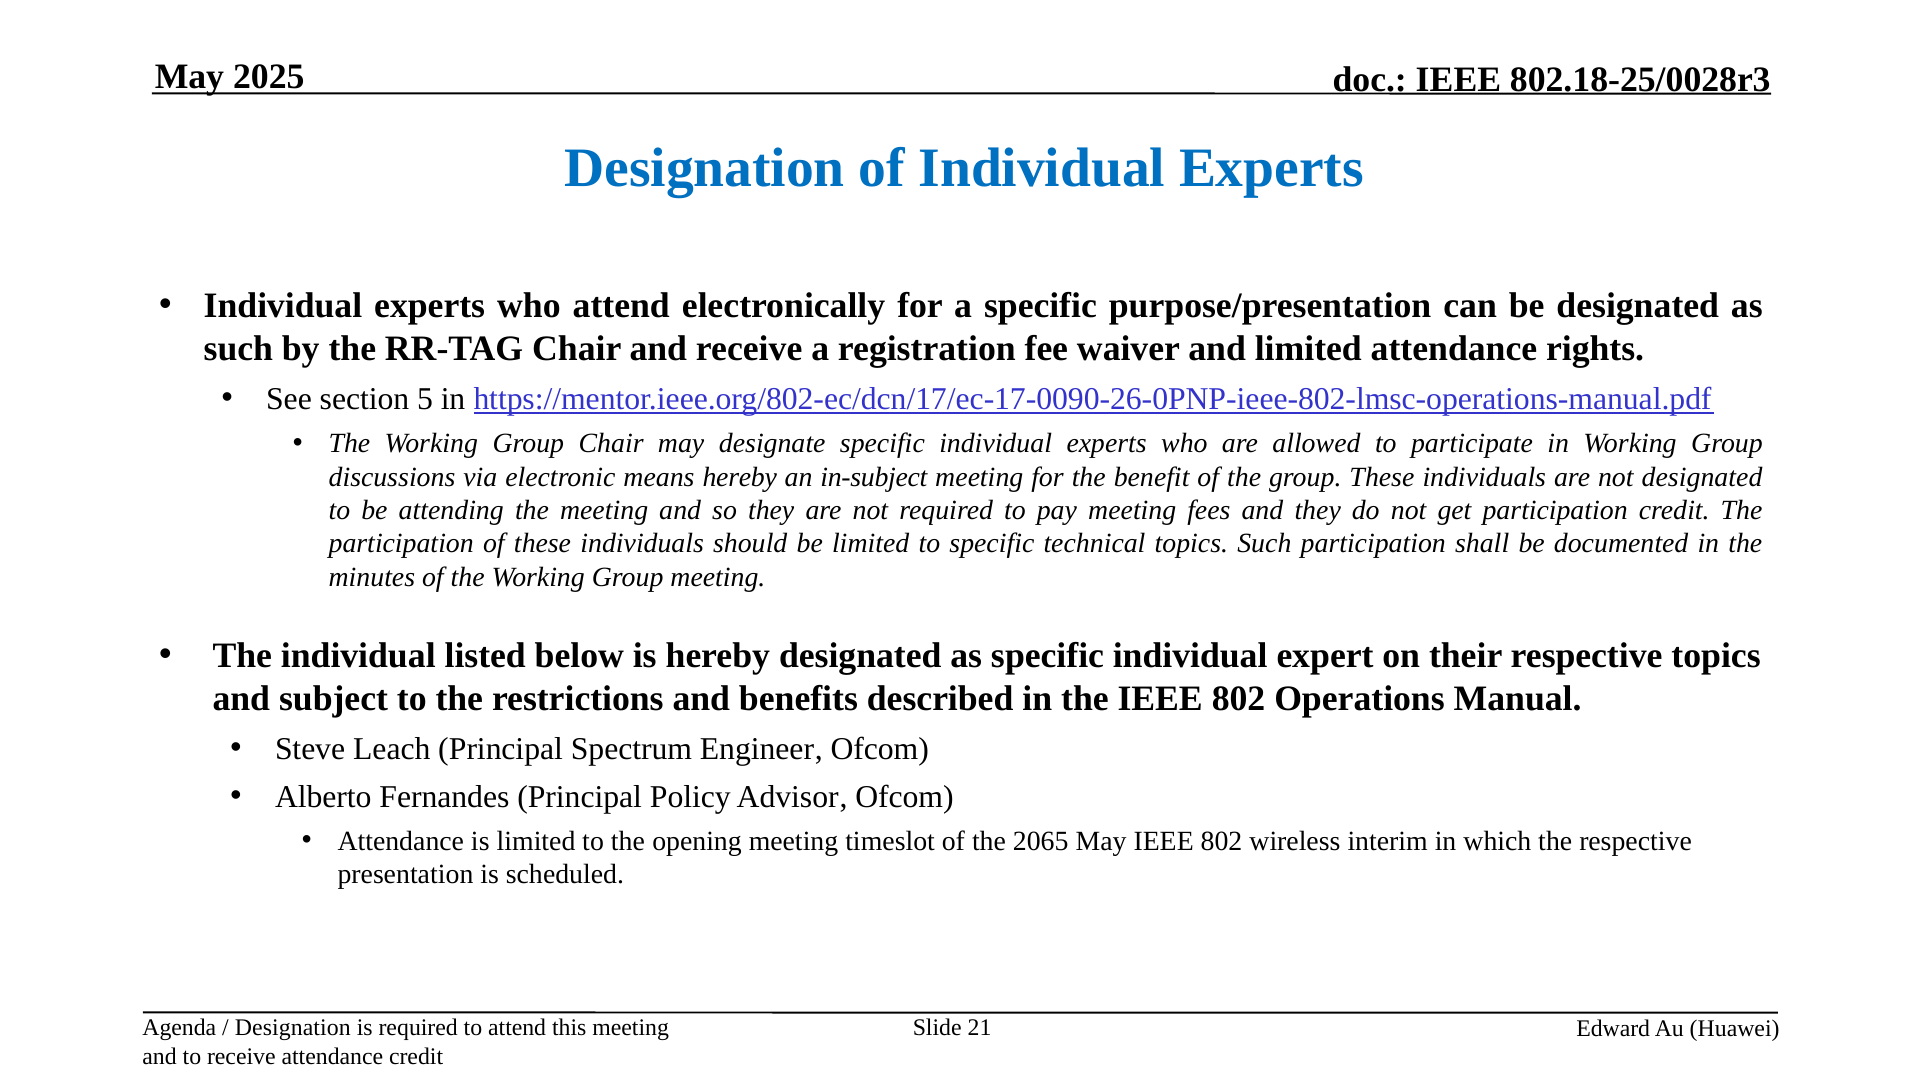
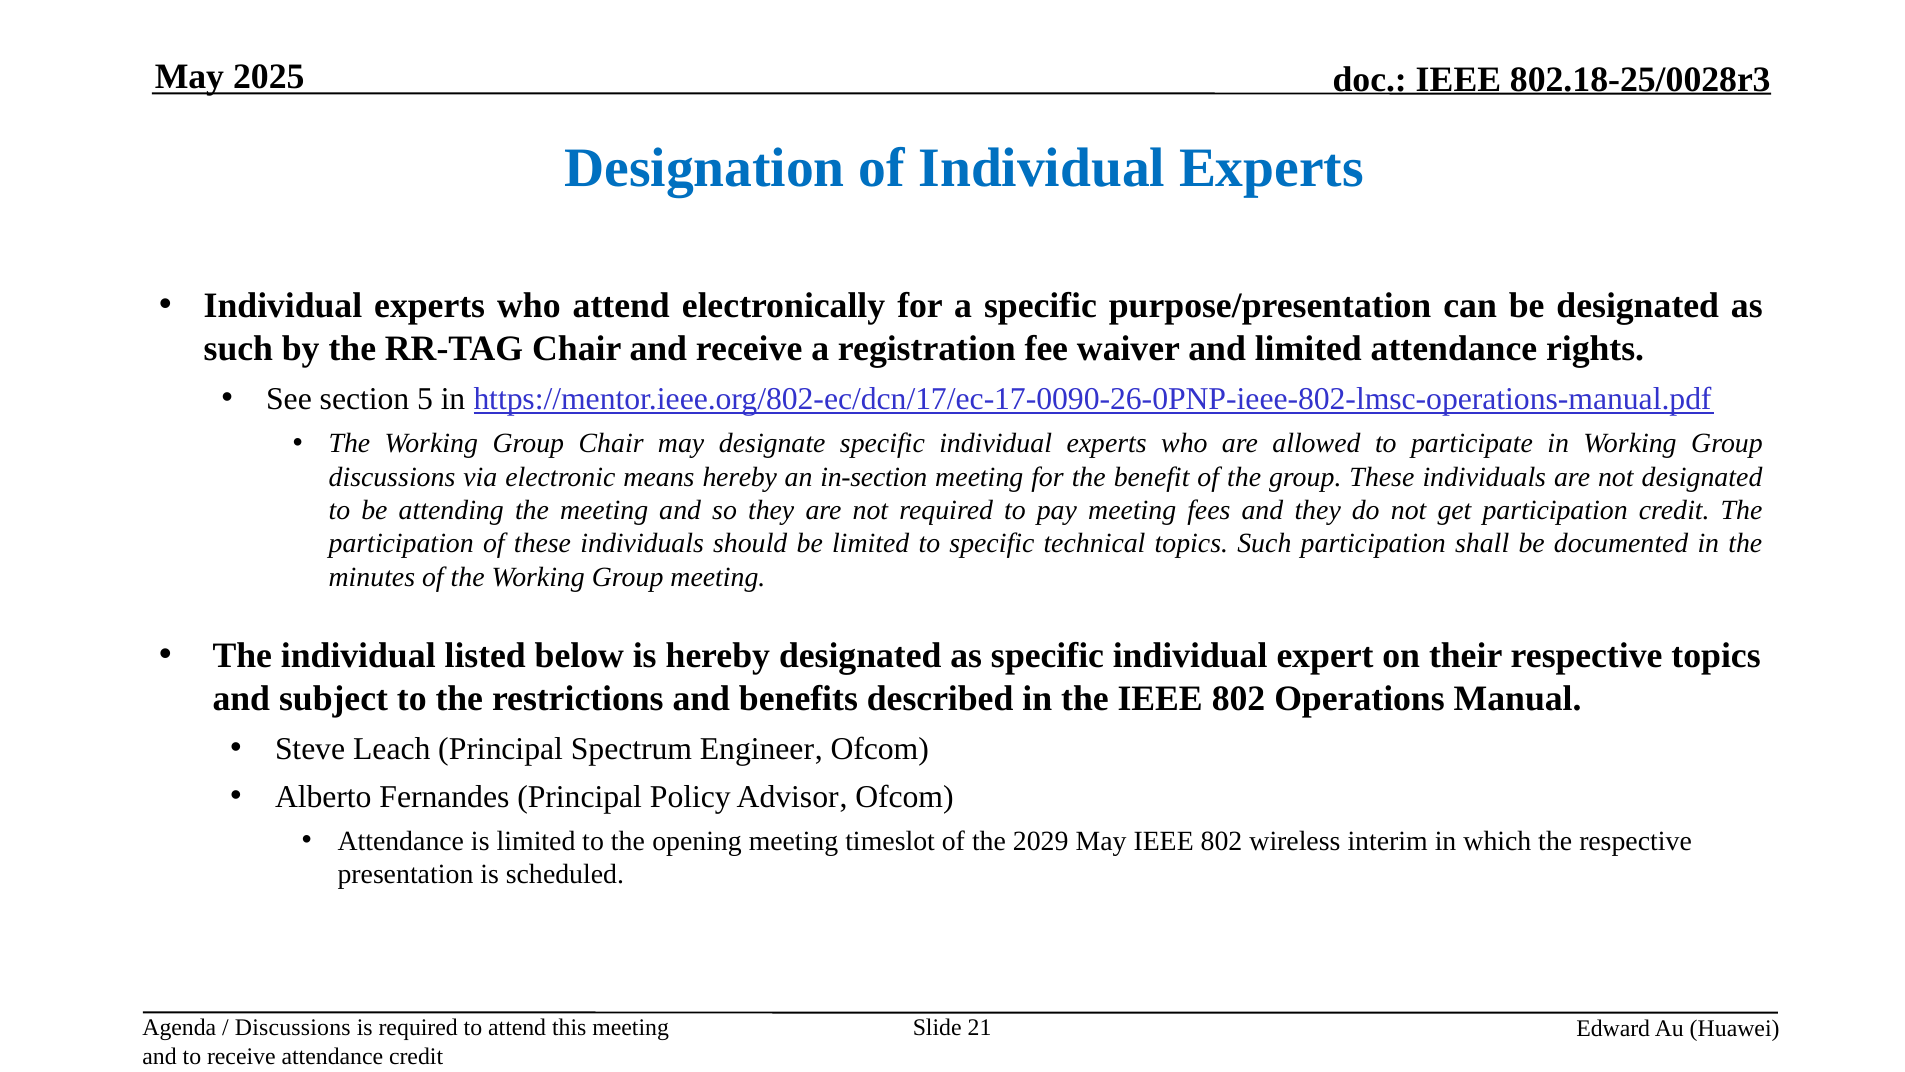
in-subject: in-subject -> in-section (874, 477)
2065: 2065 -> 2029 (1041, 841)
Designation: Designation -> Discussions (293, 1028)
